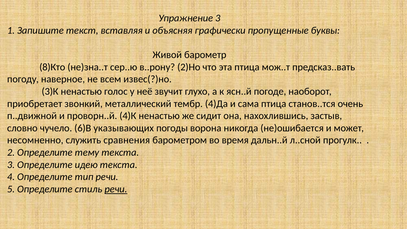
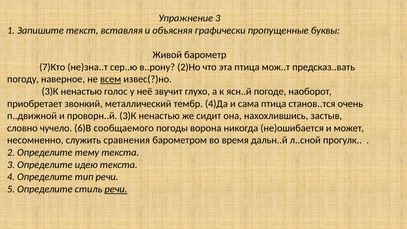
8)Кто: 8)Кто -> 7)Кто (52, 67)
всем underline: none -> present (111, 79)
проворн..й 4)К: 4)К -> 3)К (128, 116)
указывающих: указывающих -> сообщаемого (124, 128)
